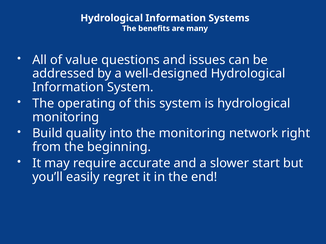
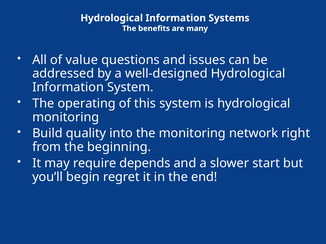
accurate: accurate -> depends (145, 164)
easily: easily -> begin (83, 177)
